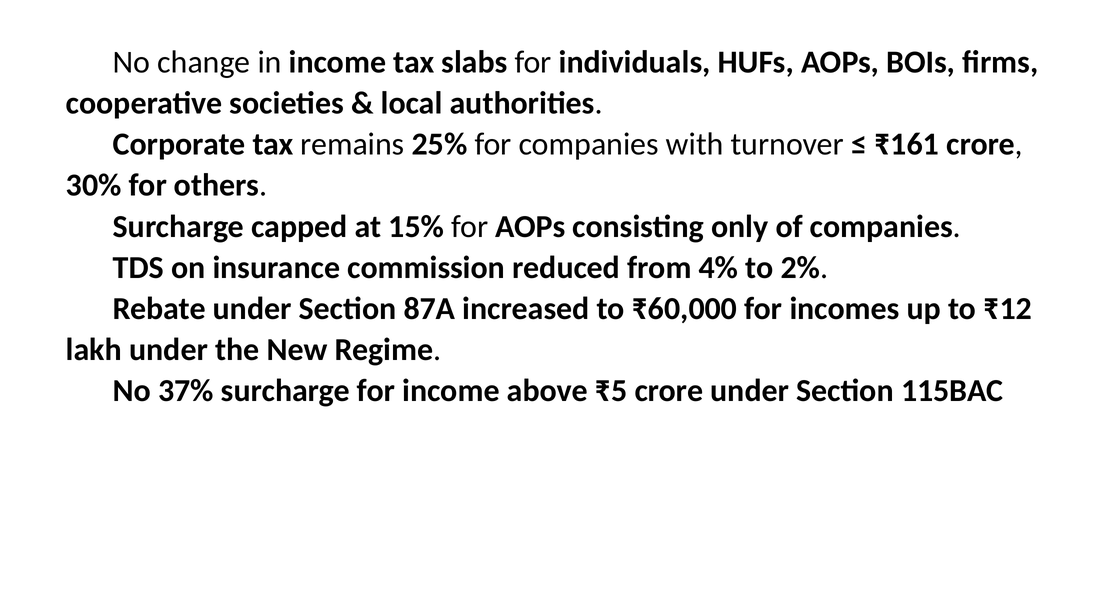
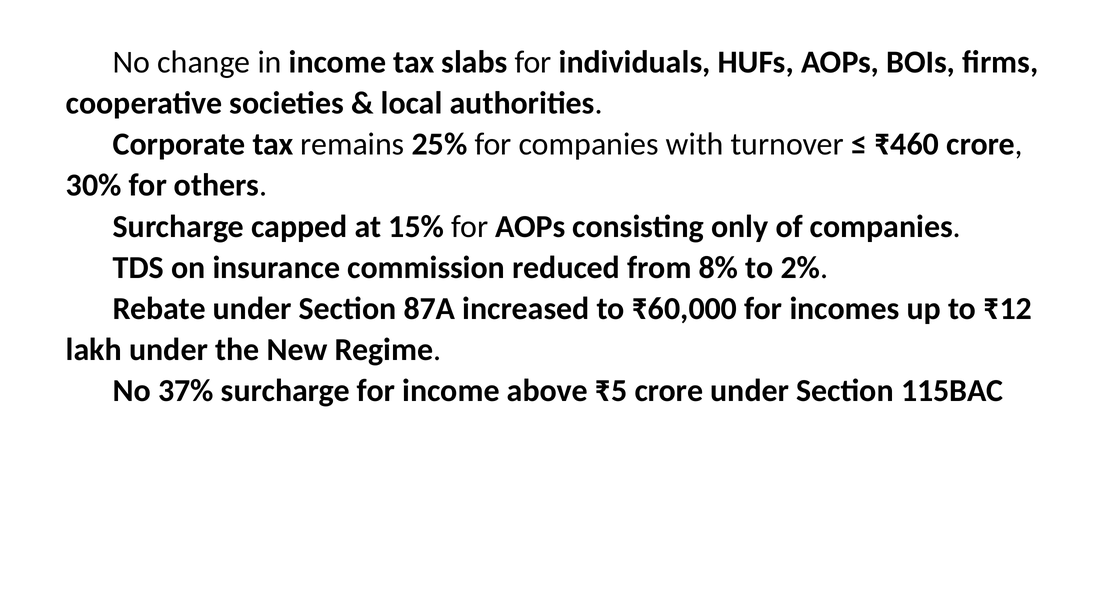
₹161: ₹161 -> ₹460 (907, 145)
4%: 4% -> 8% (718, 268)
